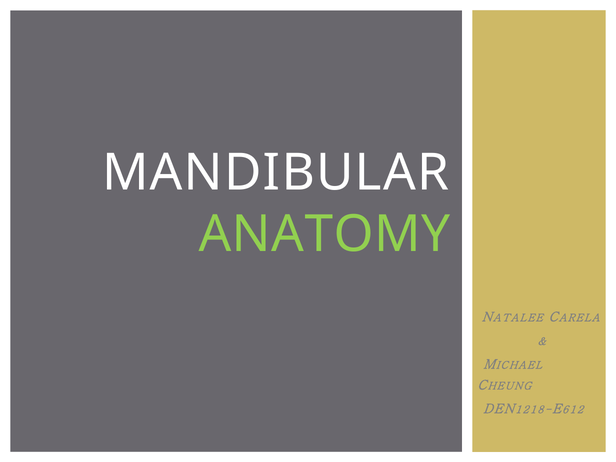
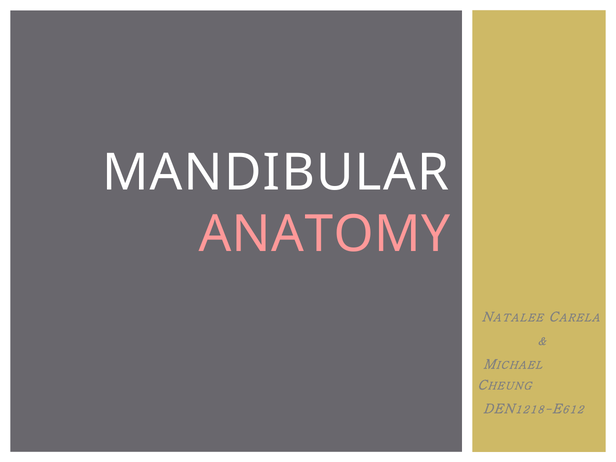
ANATOMY colour: light green -> pink (324, 234)
